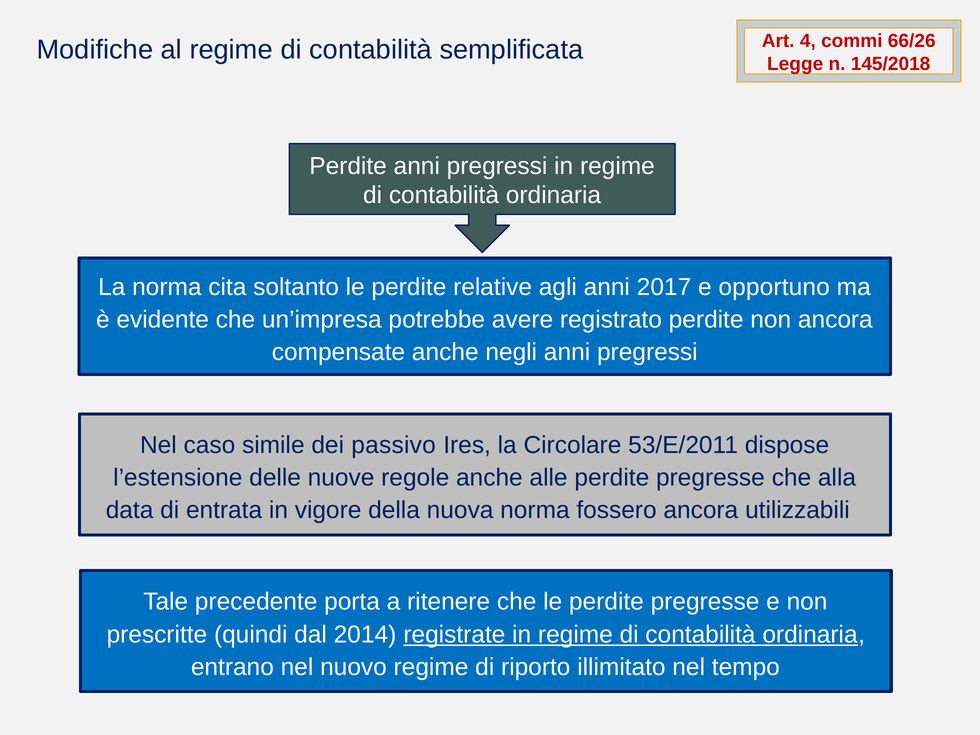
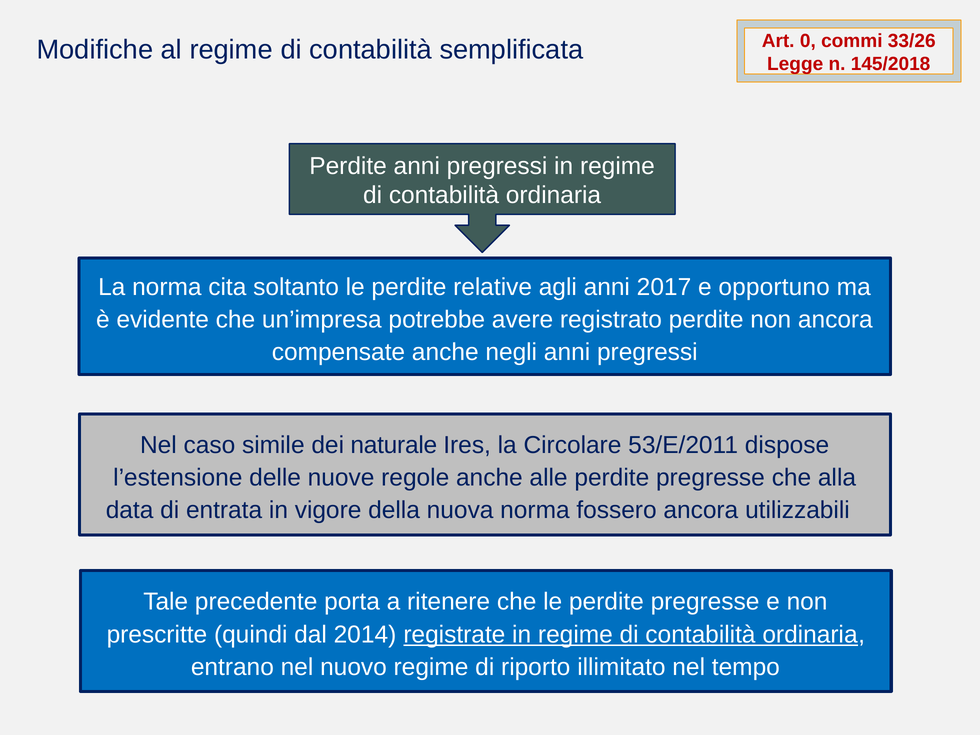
4: 4 -> 0 (808, 41)
66/26: 66/26 -> 33/26 (912, 41)
passivo: passivo -> naturale (394, 445)
